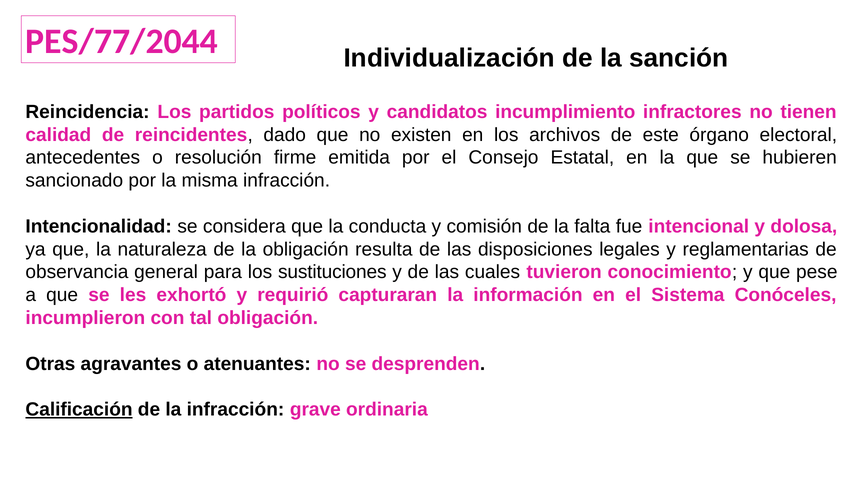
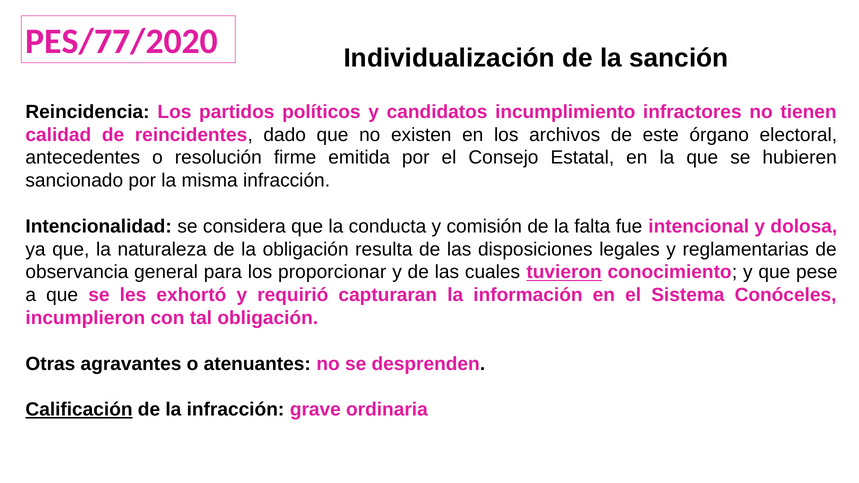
PES/77/2044: PES/77/2044 -> PES/77/2020 (122, 42)
sustituciones: sustituciones -> proporcionar (332, 272)
tuvieron underline: none -> present (564, 272)
